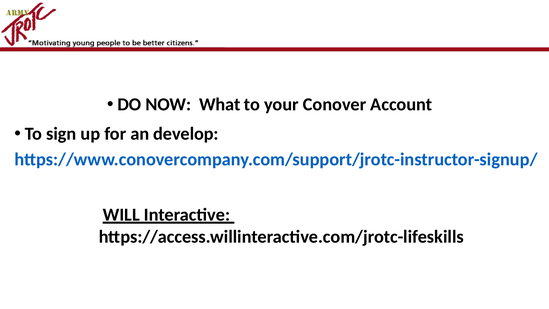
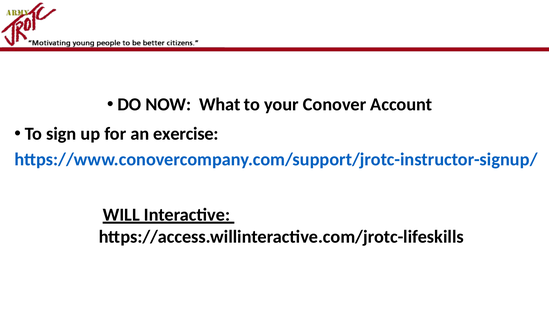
develop: develop -> exercise (186, 134)
